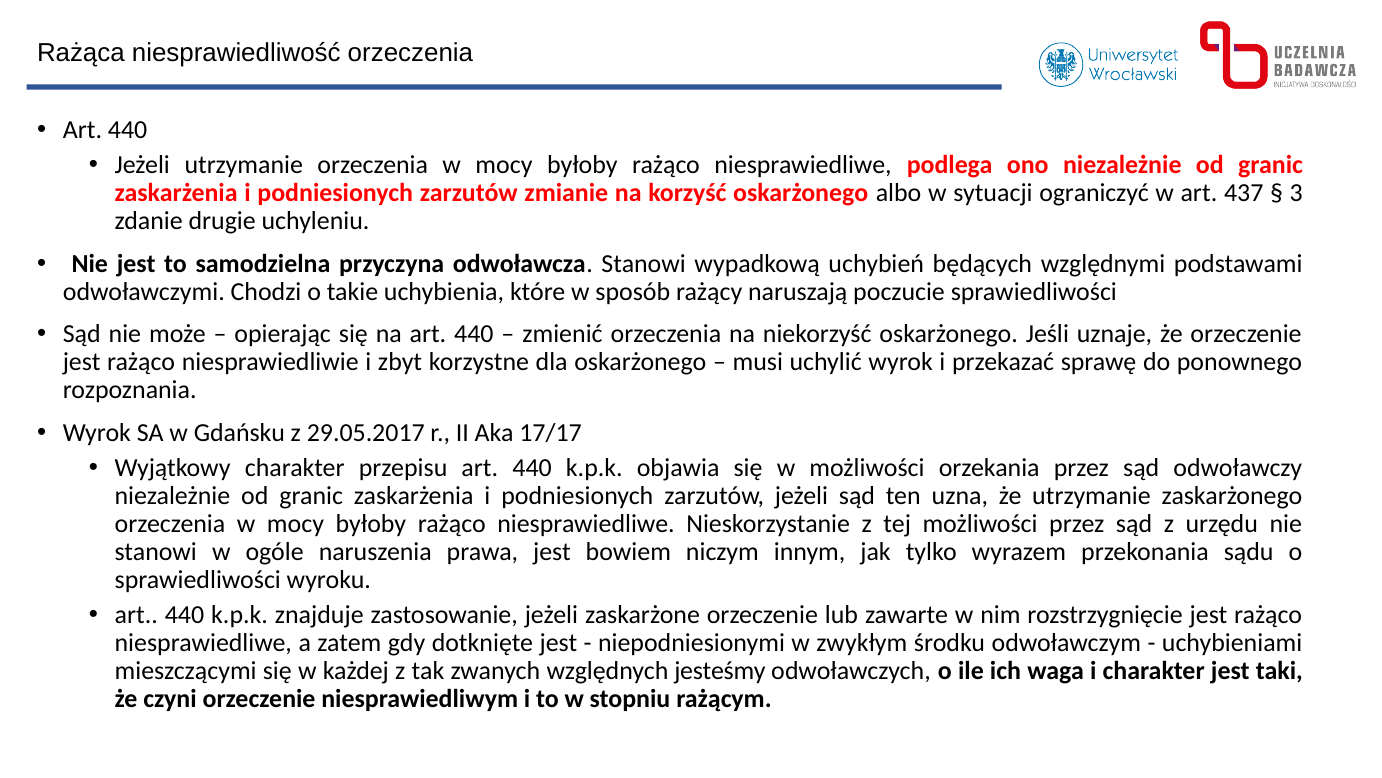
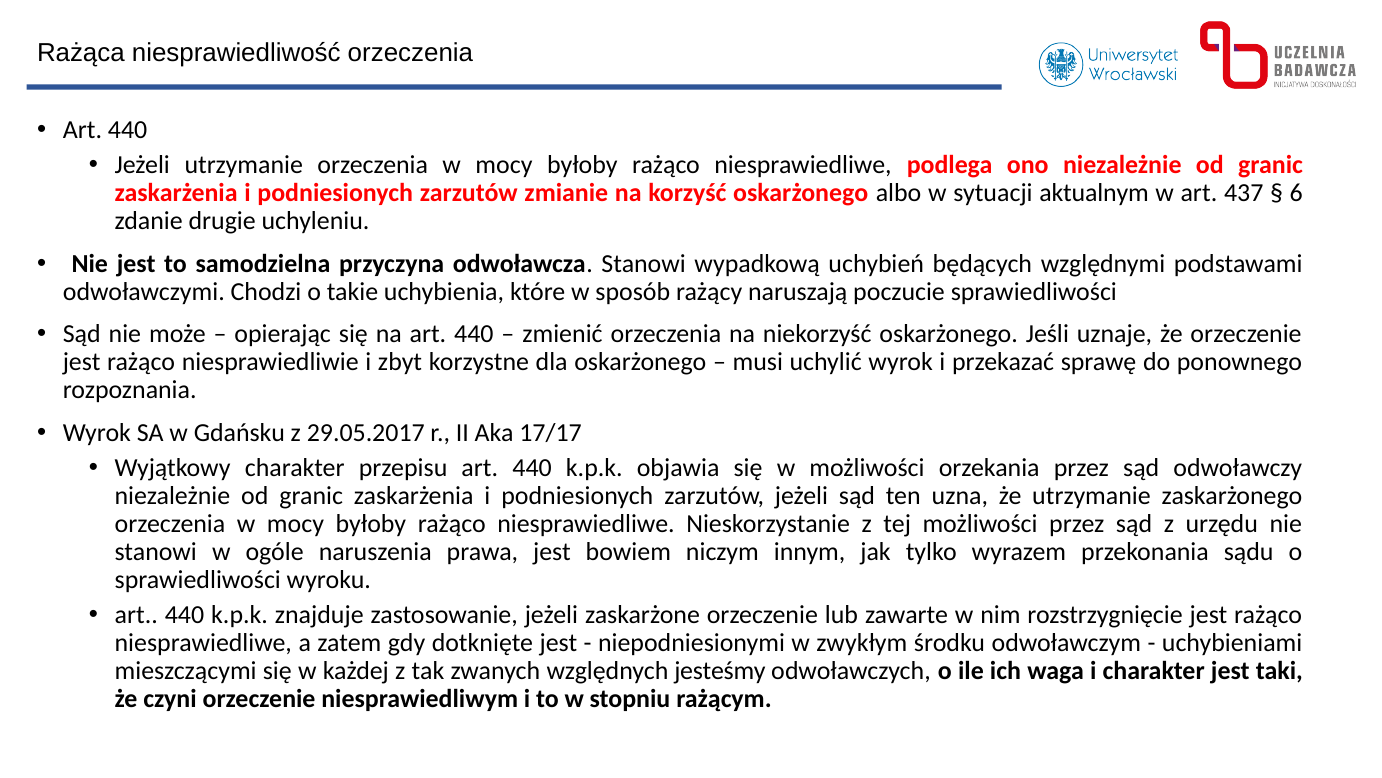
ograniczyć: ograniczyć -> aktualnym (1094, 193)
3: 3 -> 6 (1296, 193)
